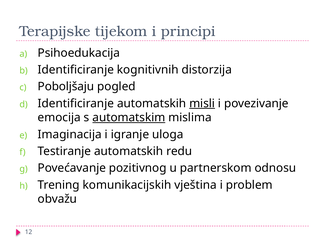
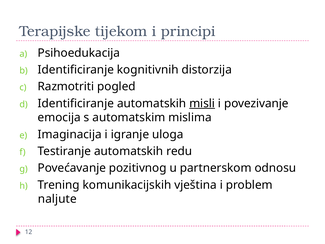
Poboljšaju: Poboljšaju -> Razmotriti (66, 86)
automatskim underline: present -> none (129, 117)
obvažu: obvažu -> naljute (57, 199)
